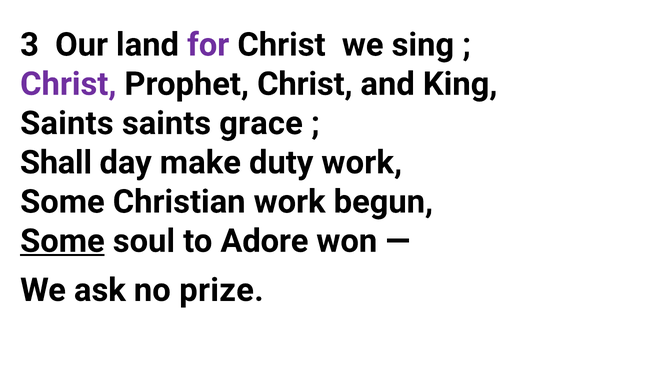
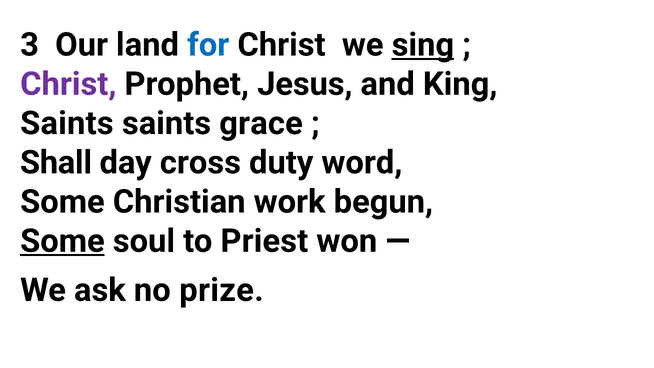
for colour: purple -> blue (208, 45)
sing underline: none -> present (423, 45)
Prophet Christ: Christ -> Jesus (305, 84)
make: make -> cross (200, 163)
duty work: work -> word (362, 163)
Adore: Adore -> Priest (264, 241)
